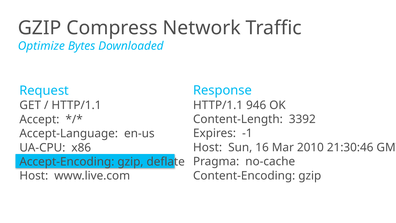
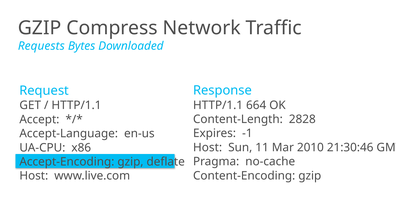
Optimize: Optimize -> Requests (41, 46)
946: 946 -> 664 (256, 105)
3392: 3392 -> 2828 (302, 119)
16: 16 -> 11 (262, 147)
